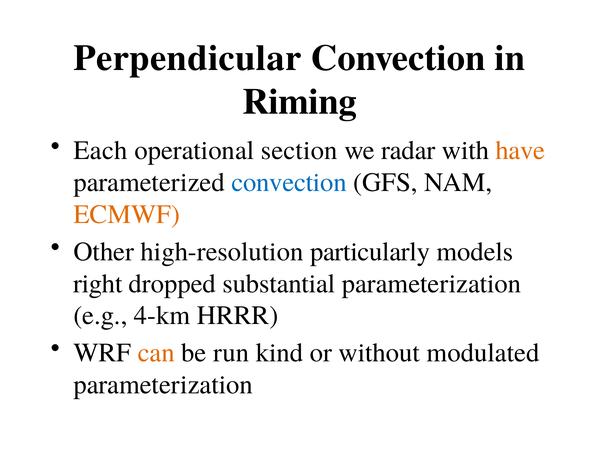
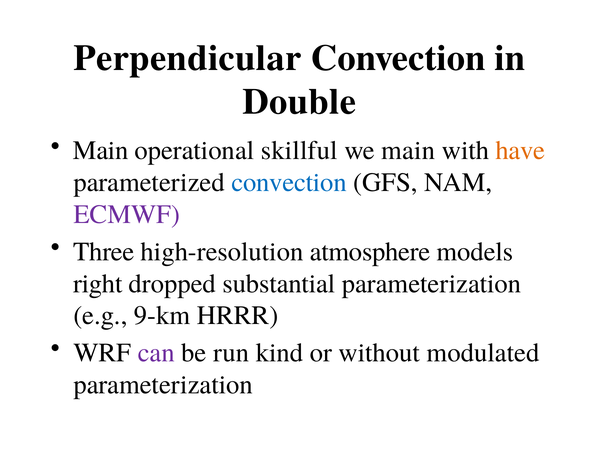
Riming: Riming -> Double (299, 102)
Each: Each -> Main (101, 151)
section: section -> skillful (299, 151)
we radar: radar -> main (408, 151)
ECMWF colour: orange -> purple (127, 215)
Other: Other -> Three (104, 252)
particularly: particularly -> atmosphere (370, 252)
4-km: 4-km -> 9-km (162, 316)
can colour: orange -> purple (156, 353)
